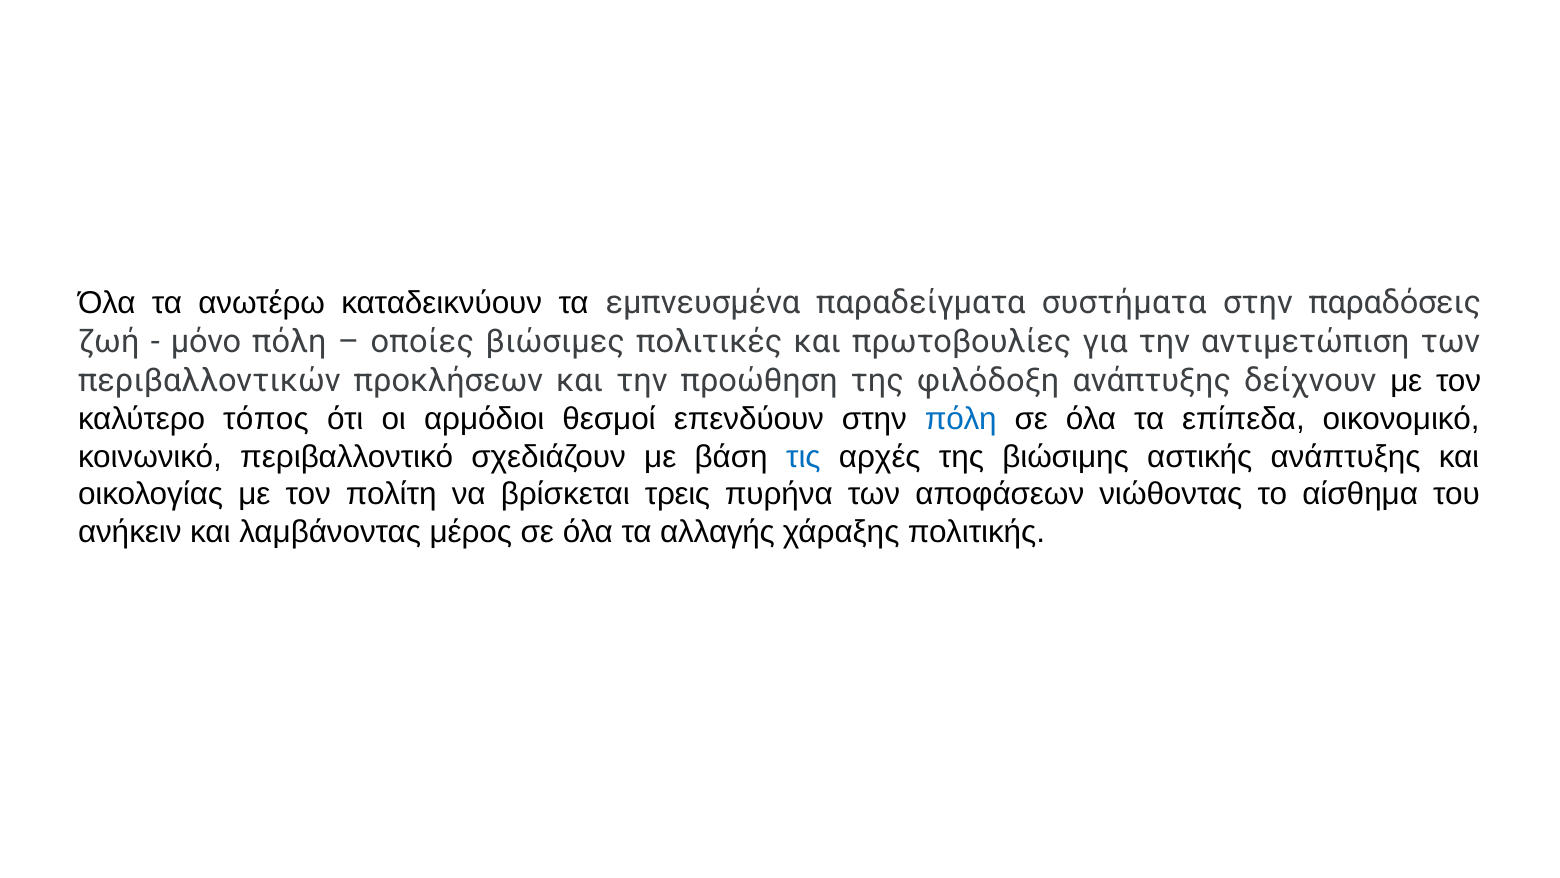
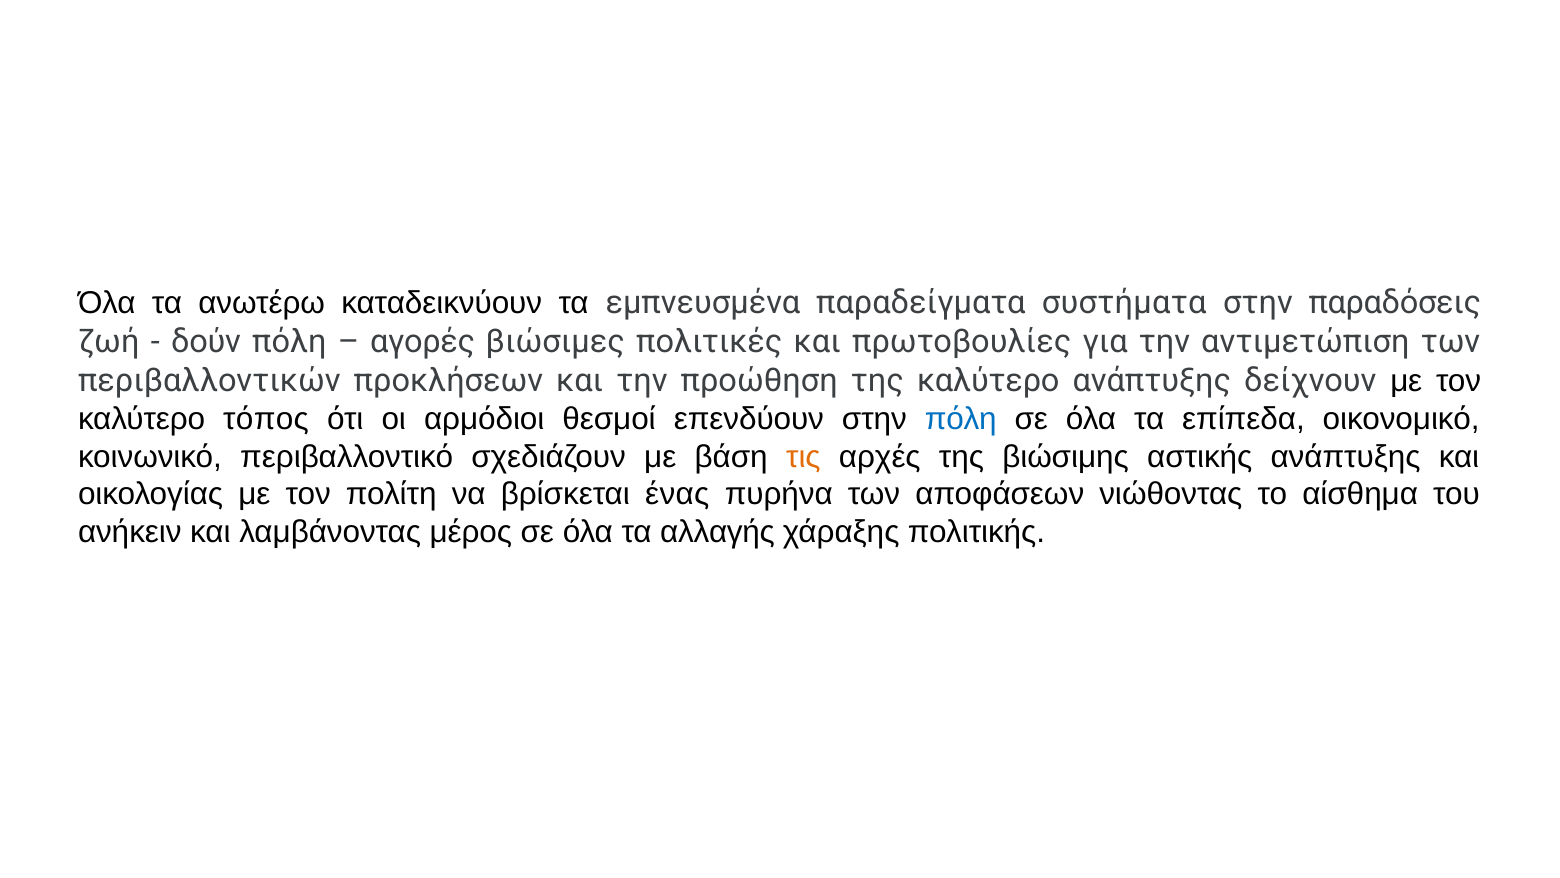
μόνο: μόνο -> δούν (206, 341)
οποίες: οποίες -> αγορές (423, 341)
της φιλόδοξη: φιλόδοξη -> καλύτερο (988, 380)
τις colour: blue -> orange (803, 456)
τρεις: τρεις -> ένας (677, 494)
